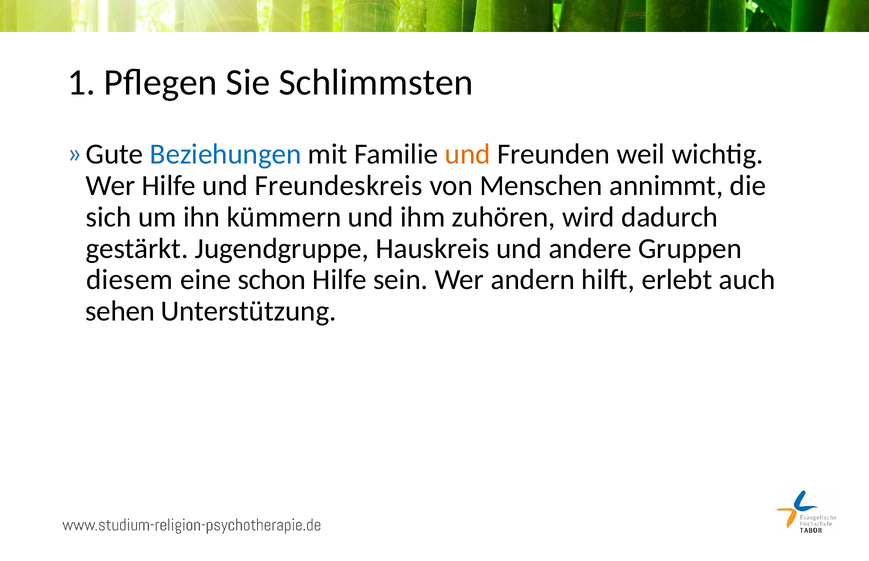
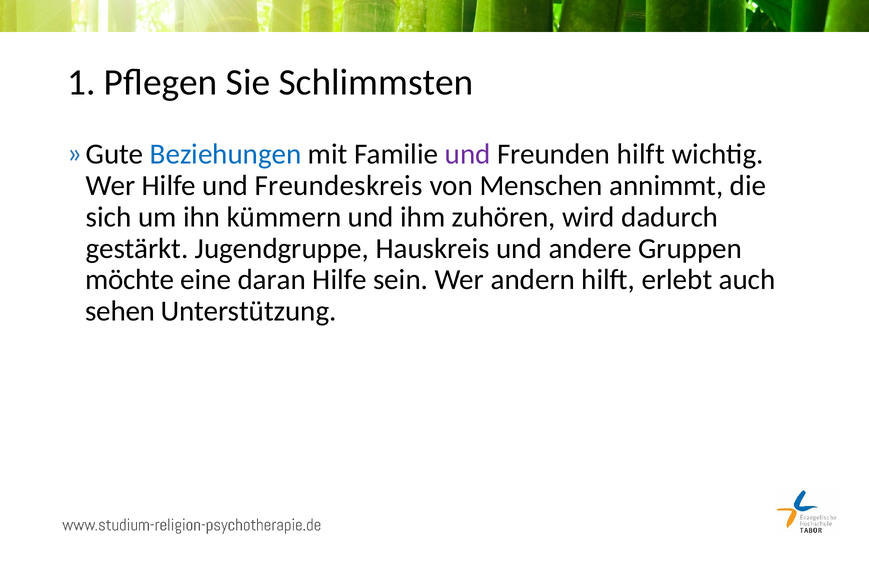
und colour: orange -> purple (468, 154)
Freunden weil: weil -> hilft (641, 154)
diesem: diesem -> möchte (130, 280)
schon: schon -> daran (272, 280)
